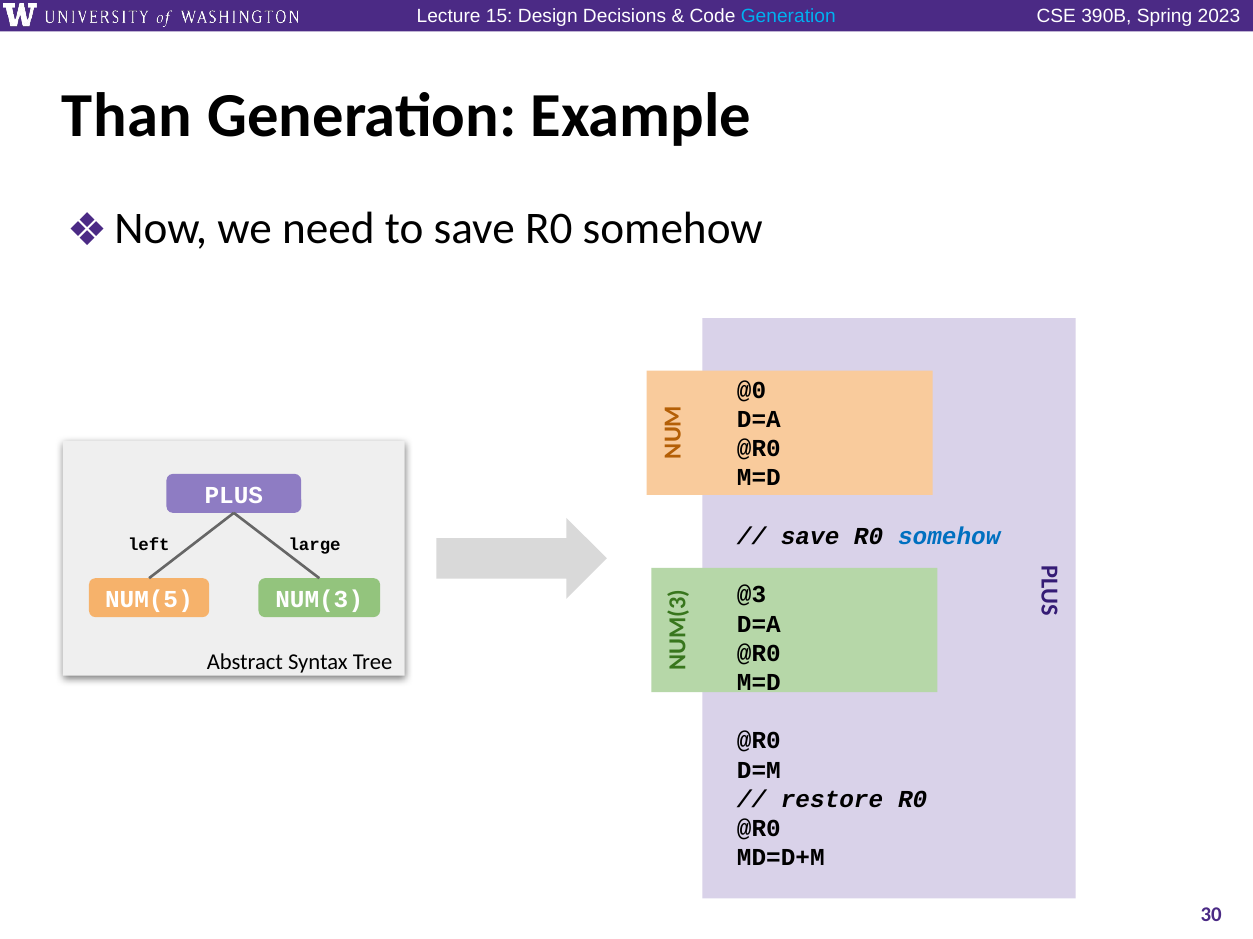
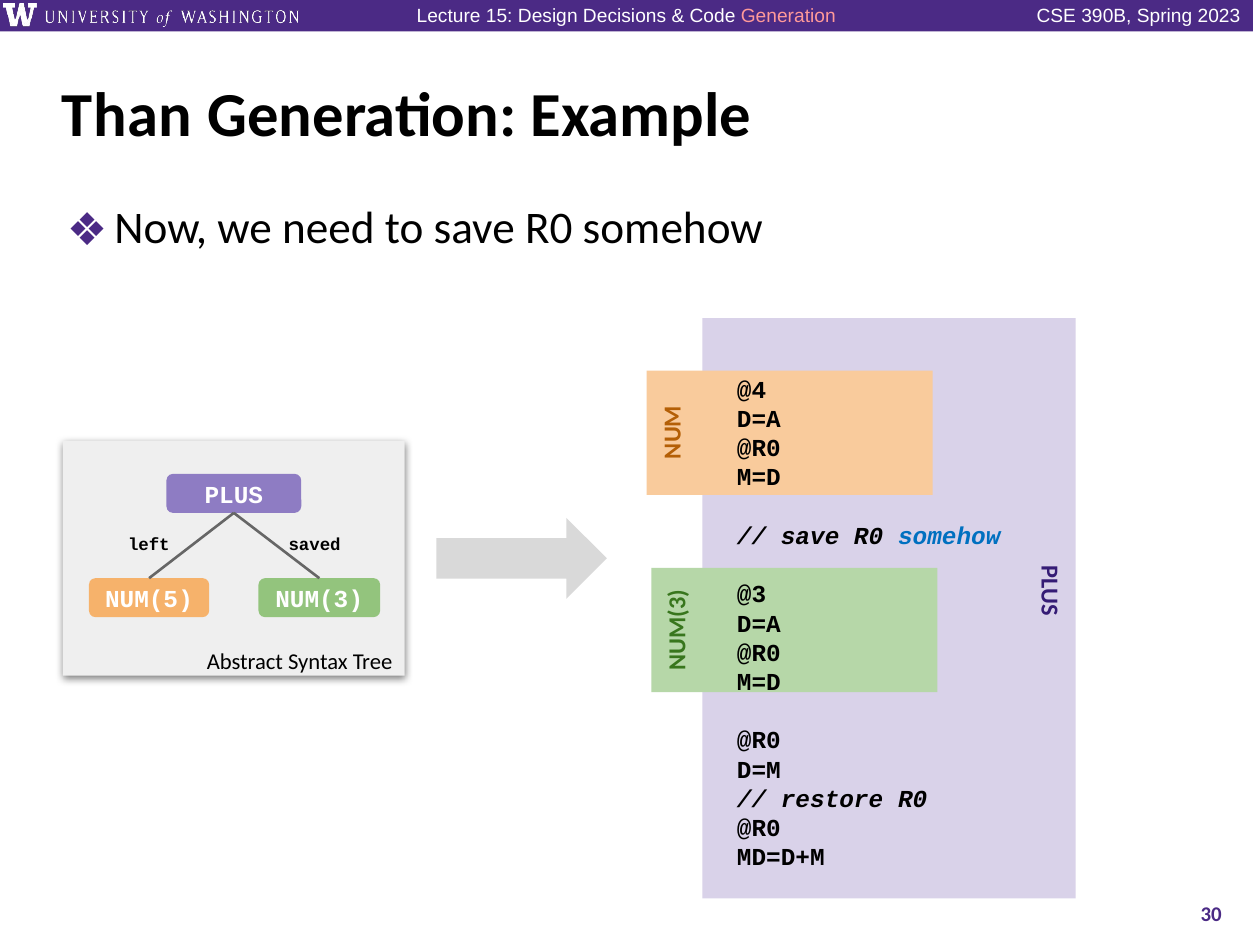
Generation colour: light blue -> pink (788, 17)
@0: @0 -> @4 (752, 391)
large: large -> saved (315, 545)
